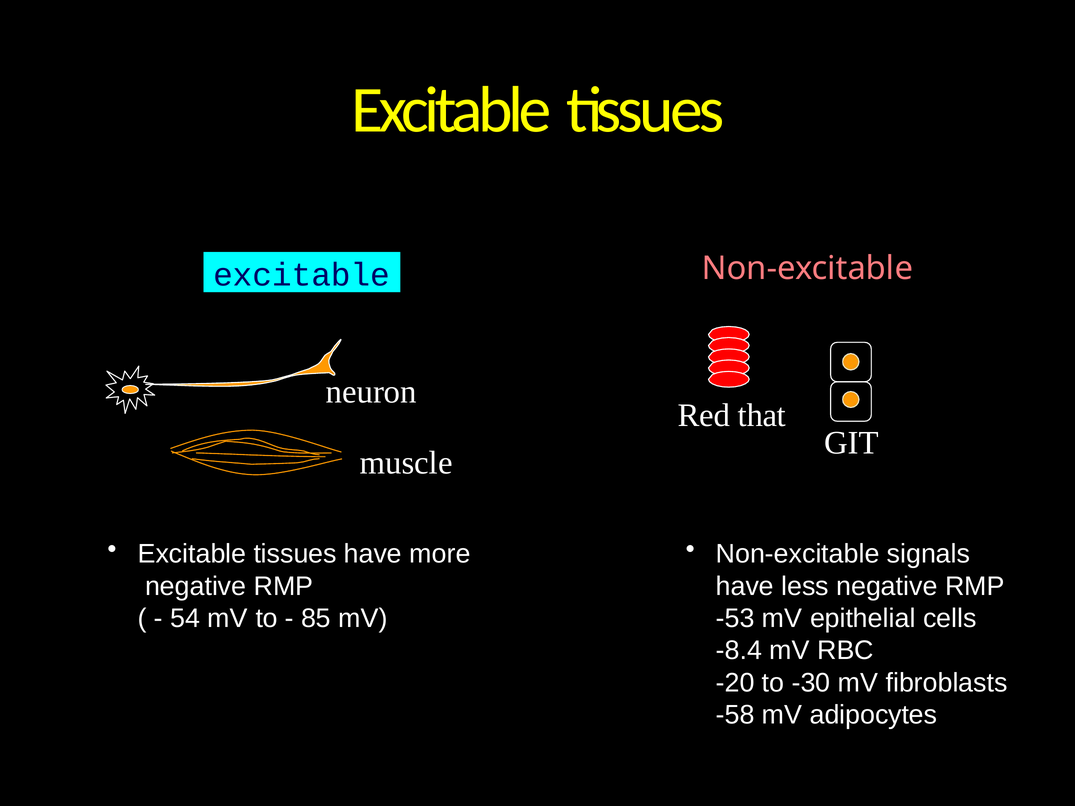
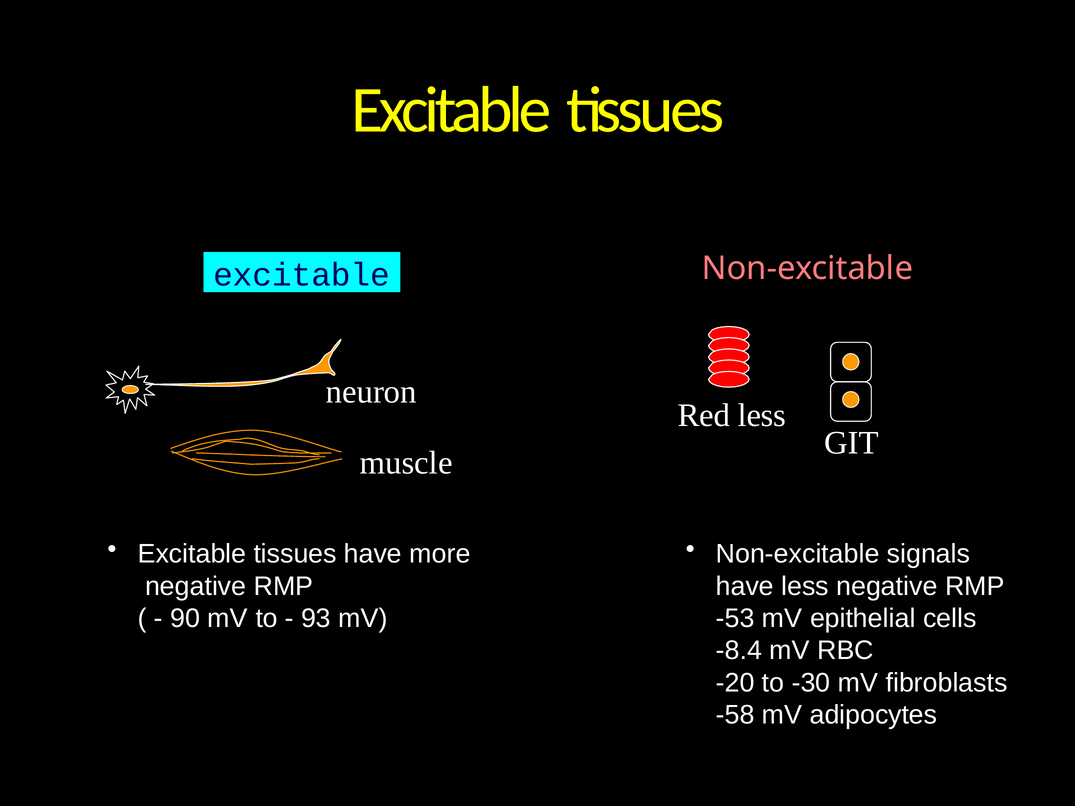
Red that: that -> less (762, 416)
54: 54 -> 90 (185, 619)
85: 85 -> 93 (316, 619)
